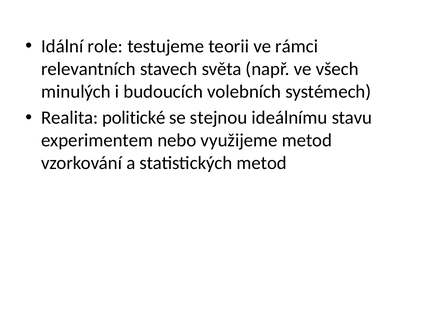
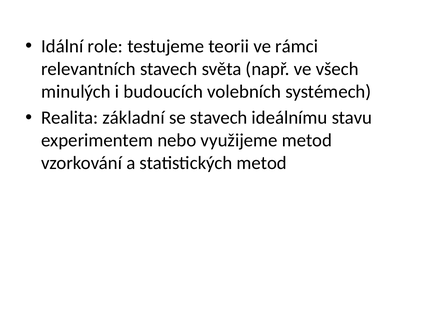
politické: politické -> základní (134, 118)
se stejnou: stejnou -> stavech (219, 118)
